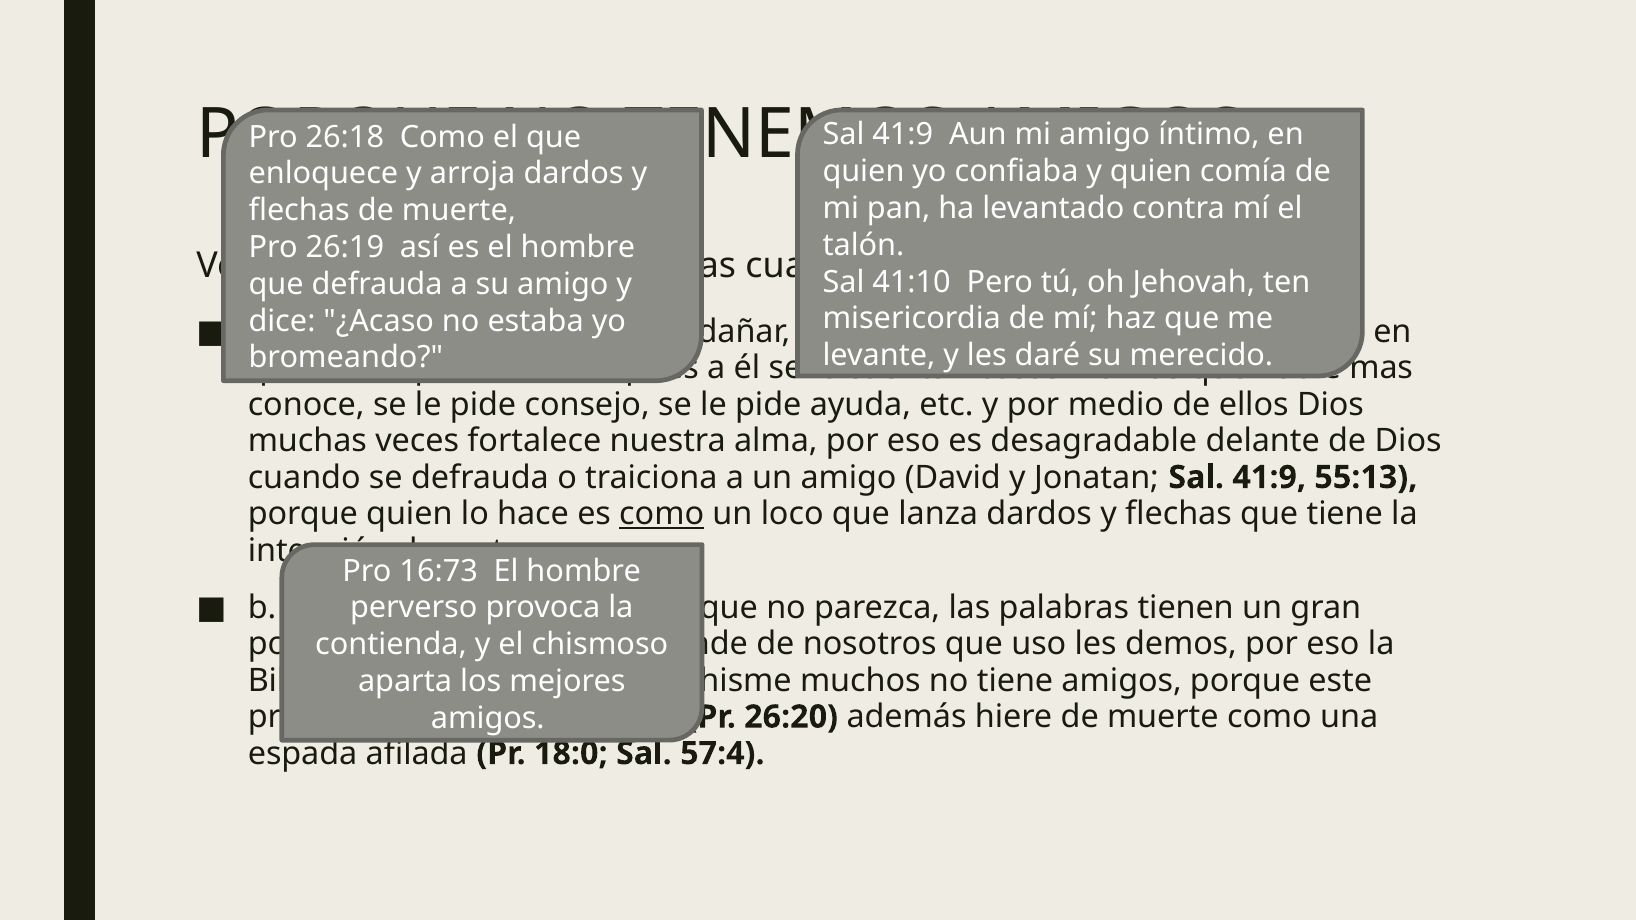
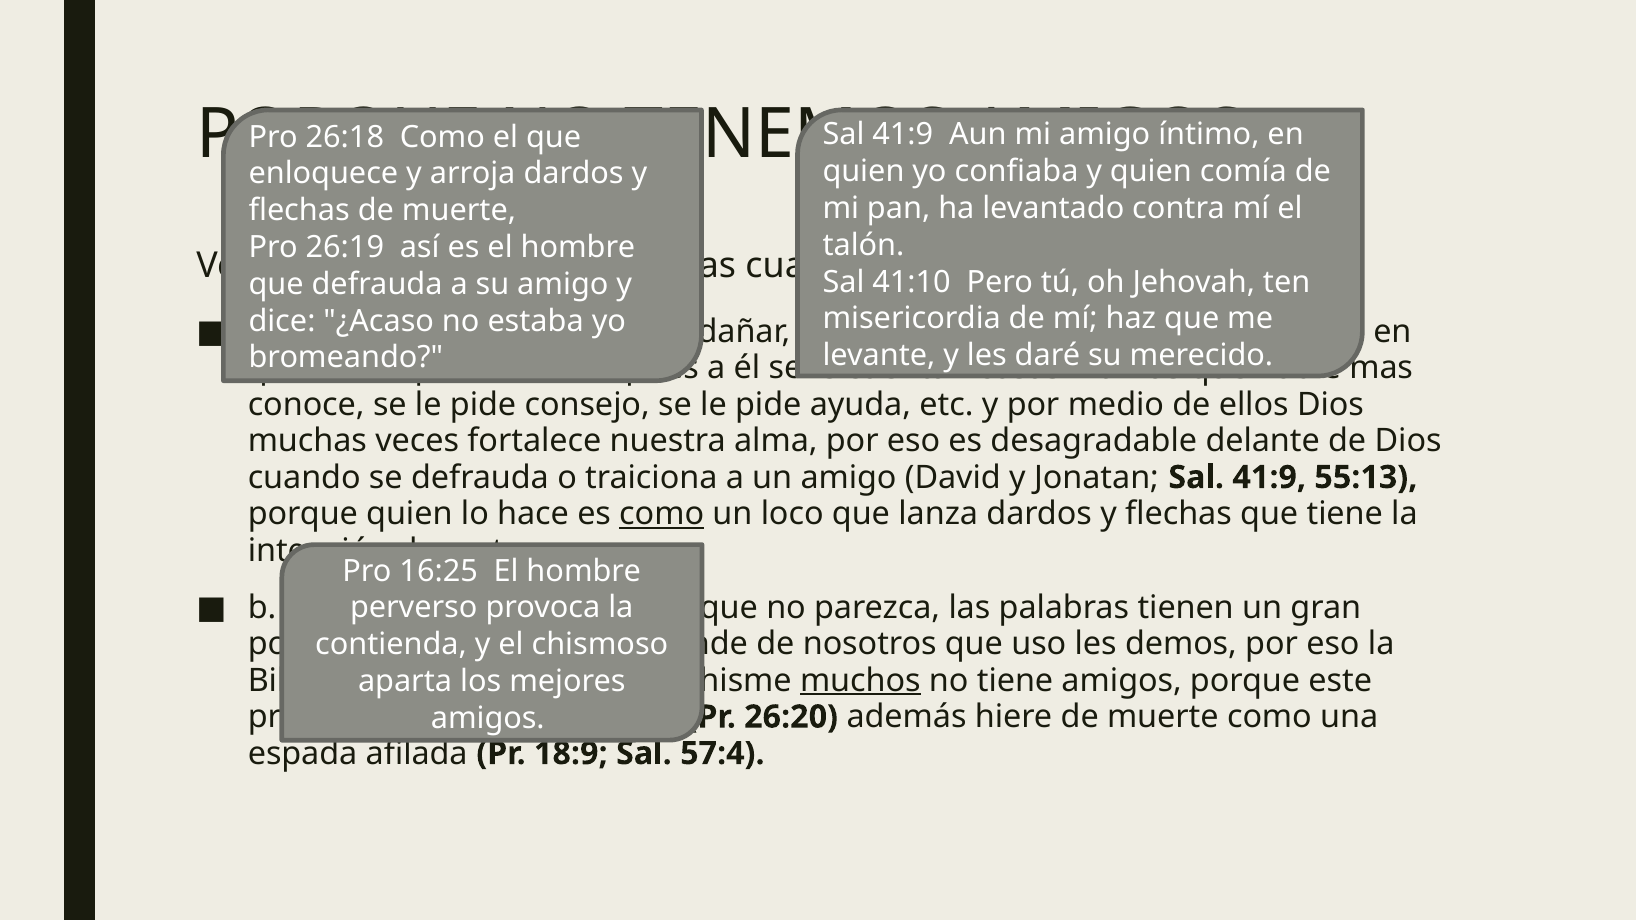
16:73: 16:73 -> 16:25 (439, 571)
muchos underline: none -> present (860, 681)
18:0: 18:0 -> 18:9 (571, 754)
